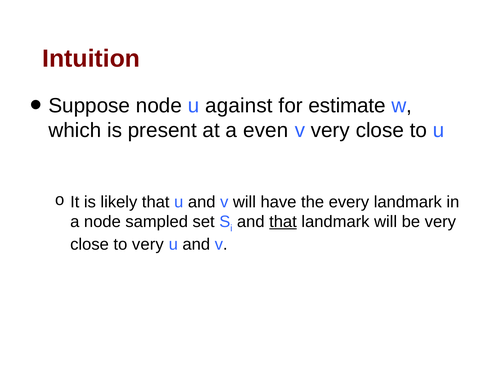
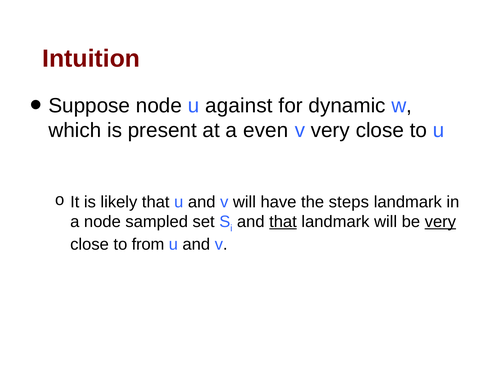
estimate: estimate -> dynamic (347, 106)
every: every -> steps (349, 202)
very underline: none -> present (440, 222)
to very: very -> from (148, 245)
